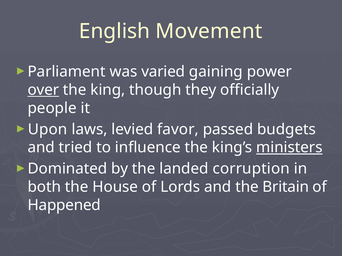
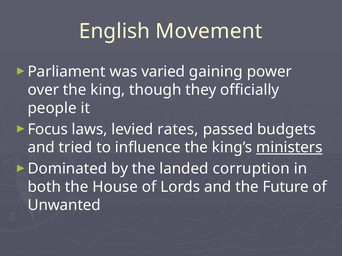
over underline: present -> none (43, 90)
Upon: Upon -> Focus (48, 130)
favor: favor -> rates (178, 130)
Britain: Britain -> Future (286, 187)
Happened: Happened -> Unwanted (64, 206)
